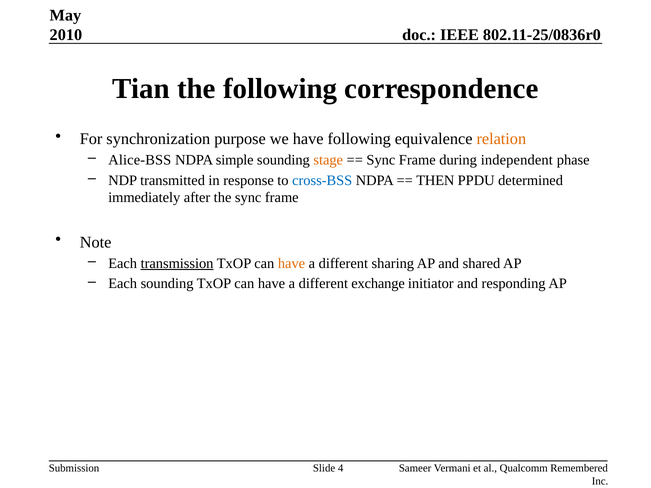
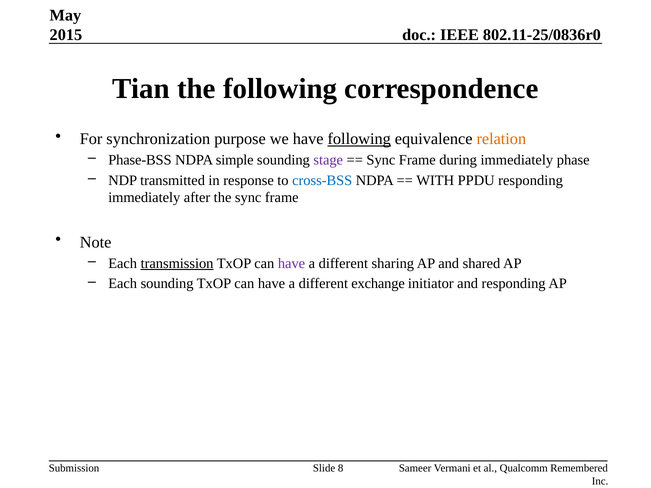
2010: 2010 -> 2015 (66, 35)
following underline: none -> present (359, 139)
Alice-BSS: Alice-BSS -> Phase-BSS (140, 160)
stage colour: orange -> purple (328, 160)
during independent: independent -> immediately (517, 160)
THEN: THEN -> WITH (435, 180)
PPDU determined: determined -> responding (531, 180)
have colour: orange -> purple (292, 264)
4: 4 -> 8 (341, 468)
